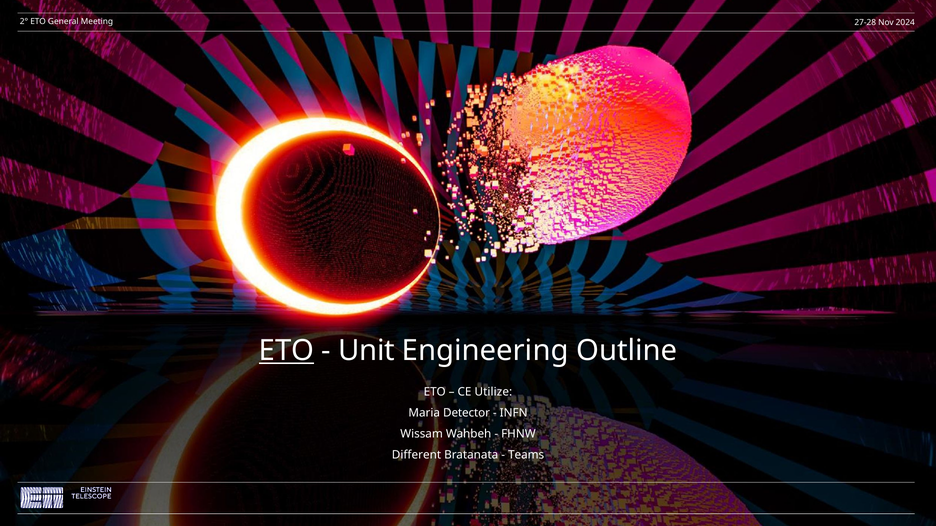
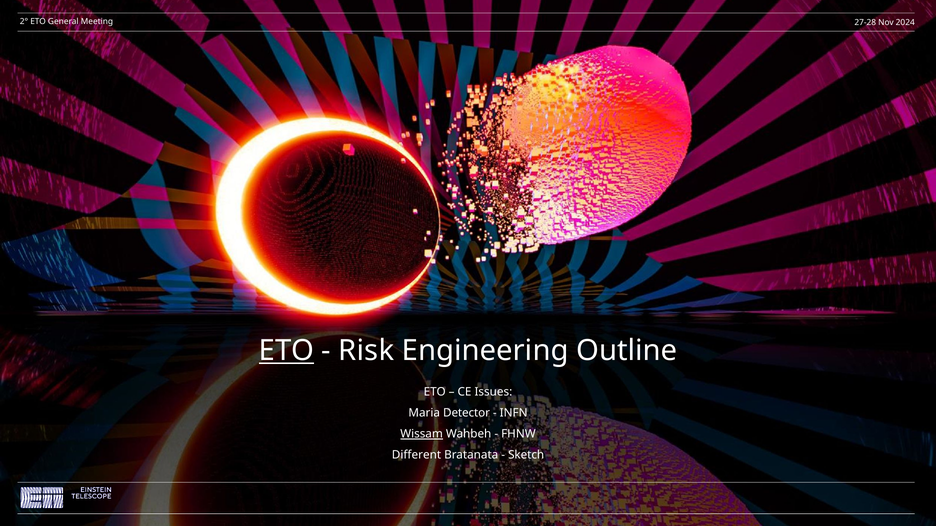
Unit: Unit -> Risk (366, 351)
Utilize: Utilize -> Issues (493, 392)
Wissam underline: none -> present (422, 434)
Teams: Teams -> Sketch (526, 456)
